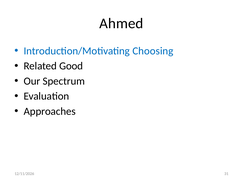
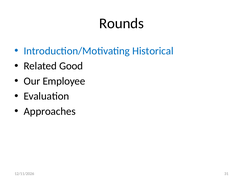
Ahmed: Ahmed -> Rounds (122, 24)
Choosing: Choosing -> Historical (153, 51)
Spectrum: Spectrum -> Employee (64, 81)
